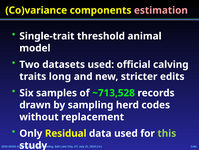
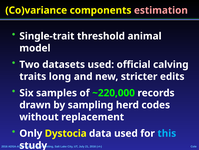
~713,528: ~713,528 -> ~220,000 (114, 93)
Residual: Residual -> Dystocia (66, 133)
this colour: light green -> light blue (167, 133)
